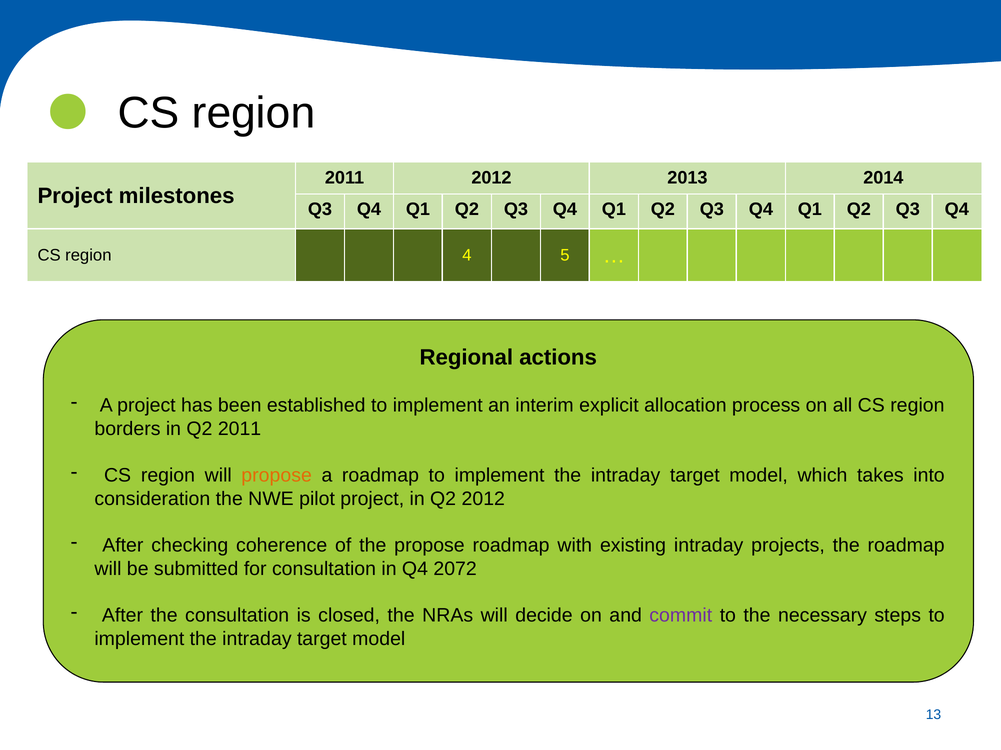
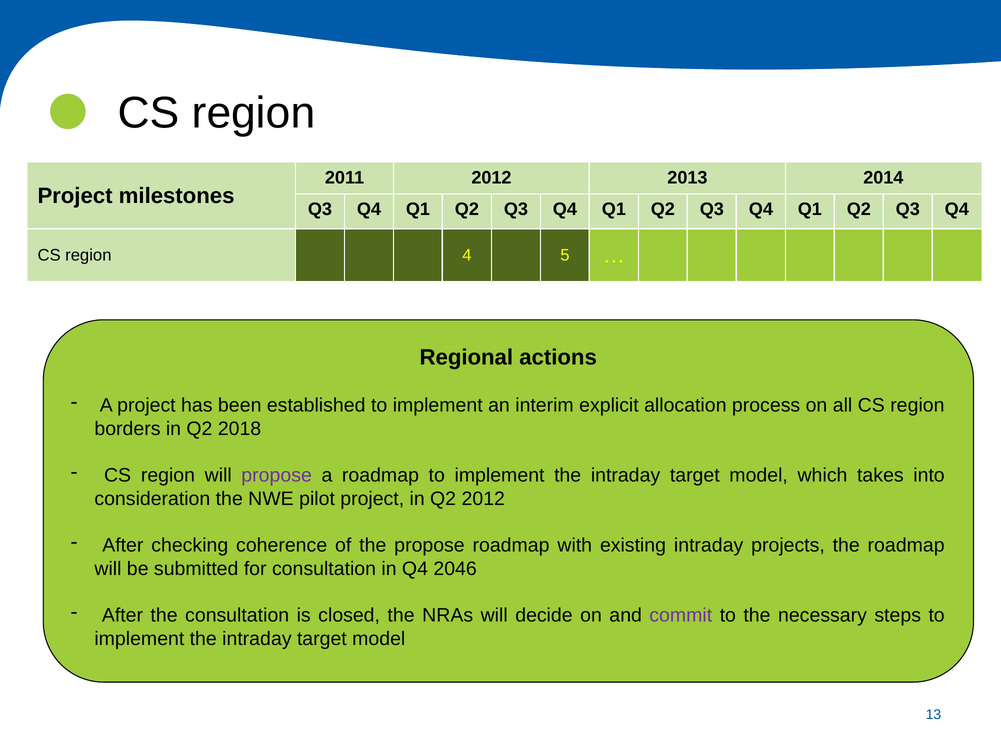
Q2 2011: 2011 -> 2018 (240, 429)
propose colour: orange -> purple (277, 476)
2072: 2072 -> 2046 (455, 569)
